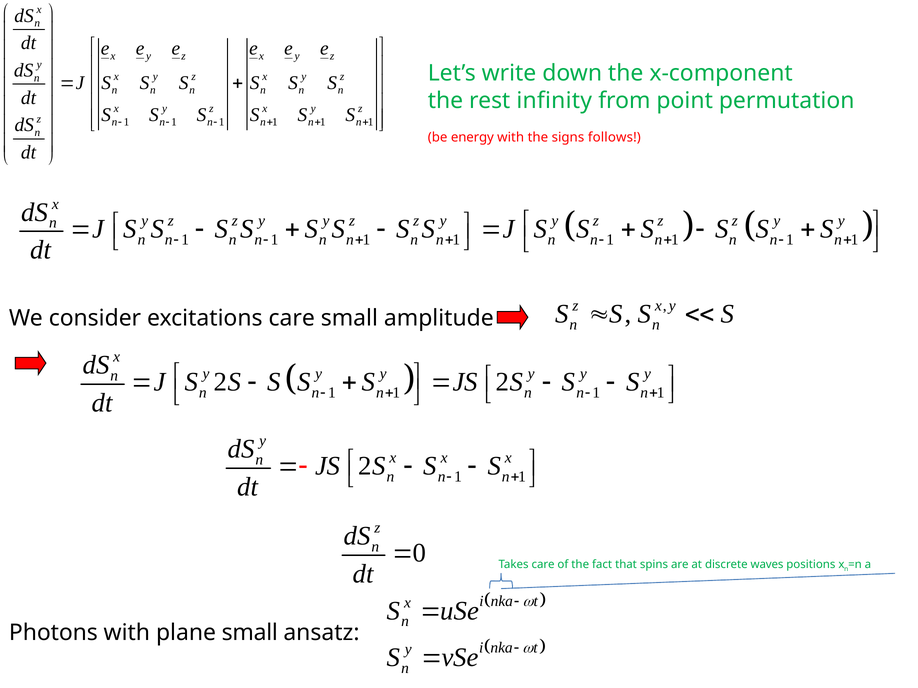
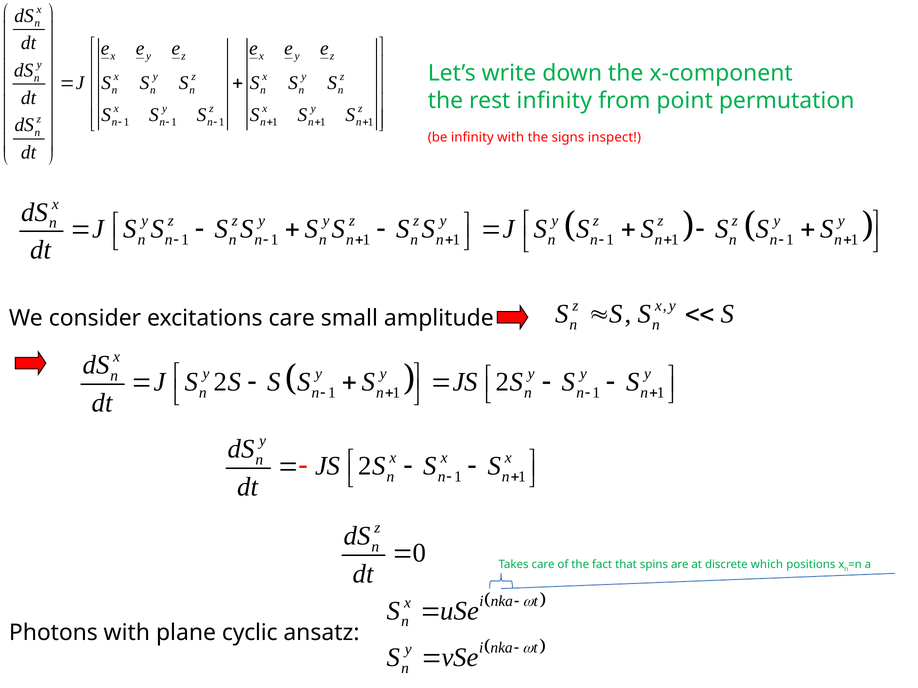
be energy: energy -> infinity (472, 137)
follows: follows -> inspect (614, 137)
waves: waves -> which (767, 565)
plane small: small -> cyclic (250, 633)
